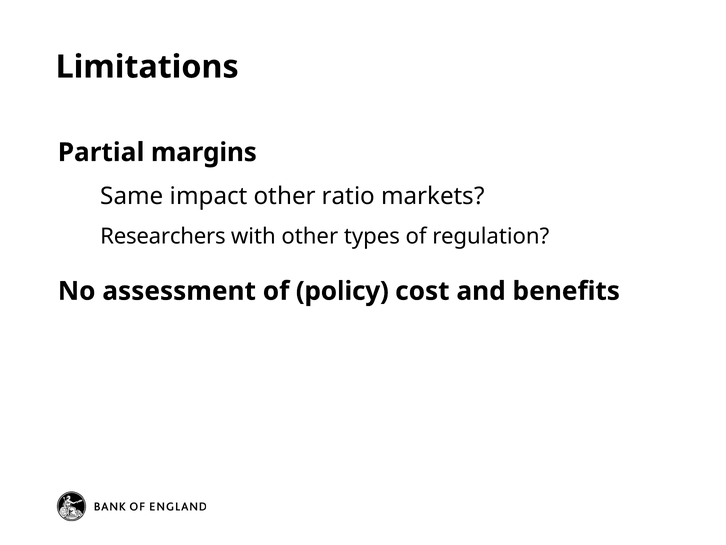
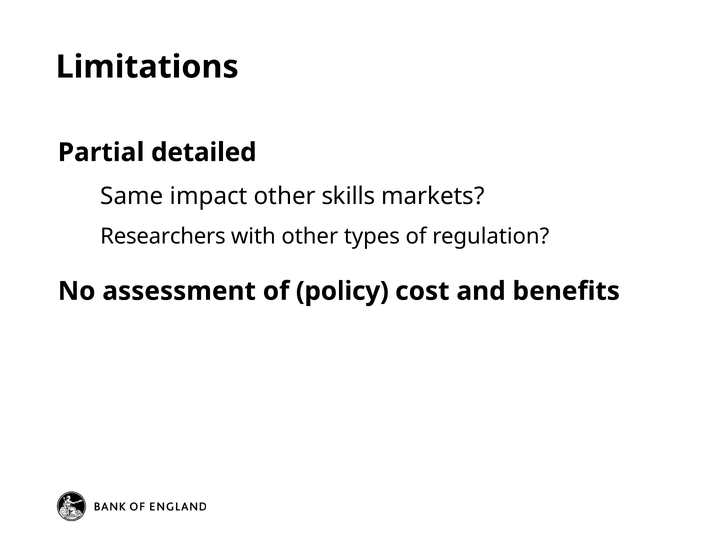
margins: margins -> detailed (204, 152)
ratio: ratio -> skills (348, 196)
